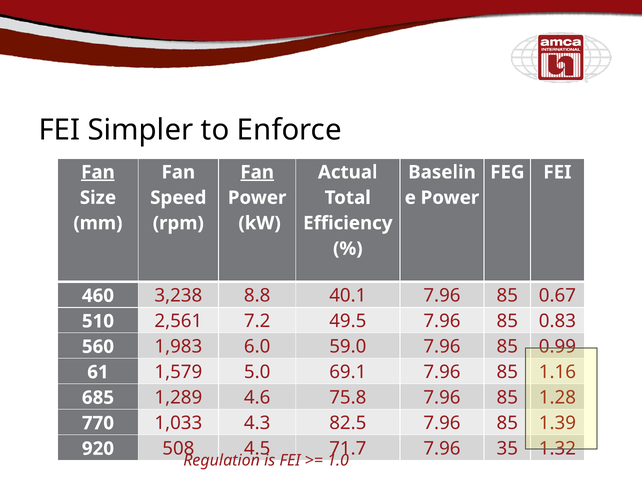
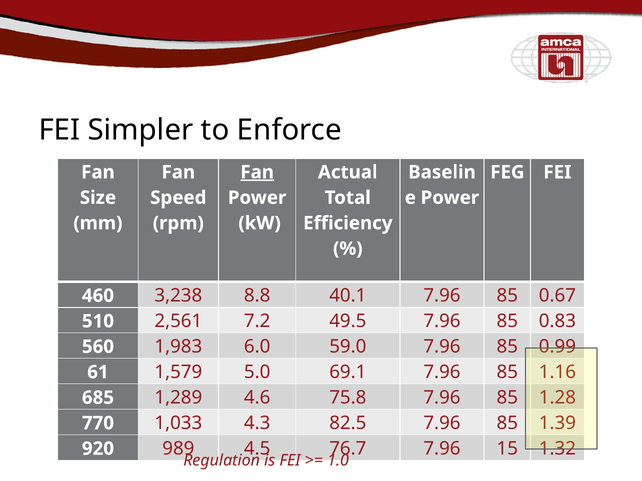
Fan underline: present -> none (98, 172)
508: 508 -> 989 (178, 449)
71.7: 71.7 -> 76.7 (348, 449)
35: 35 -> 15 (507, 449)
